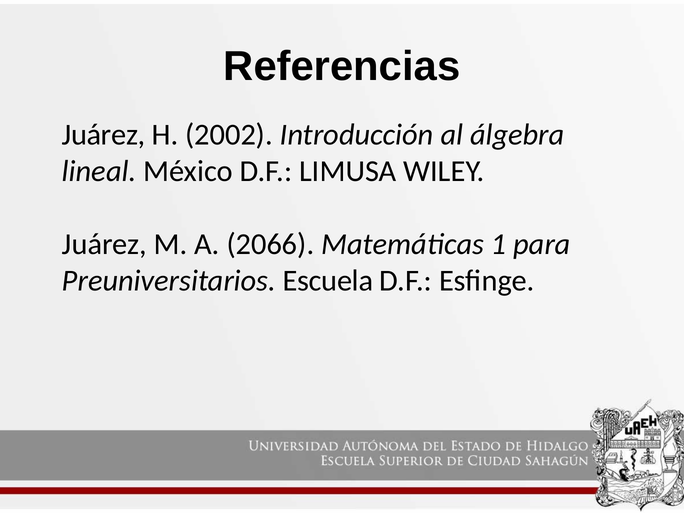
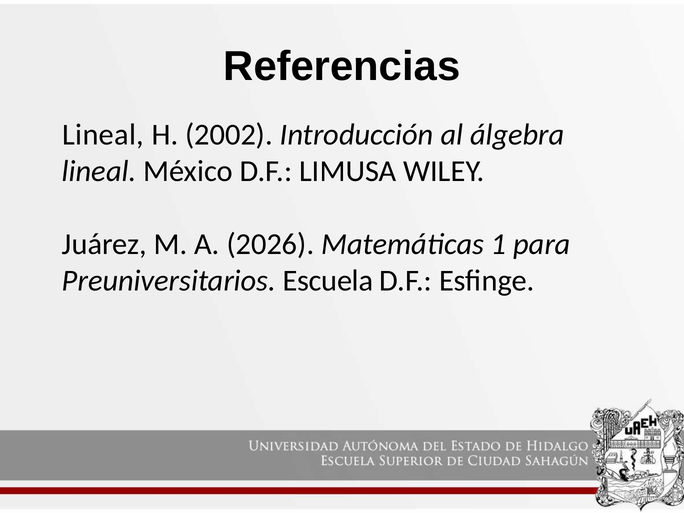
Juárez: Juárez -> Lineal (103, 135)
2066: 2066 -> 2026 (270, 244)
